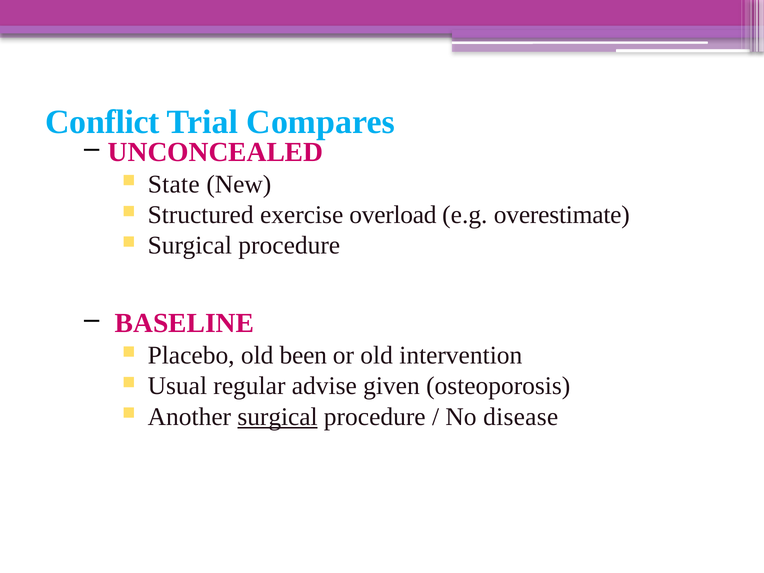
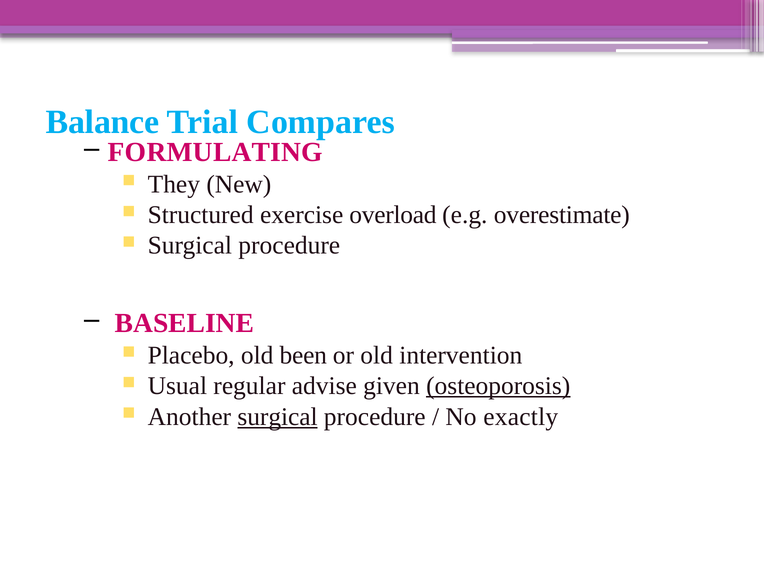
Conflict: Conflict -> Balance (103, 122)
UNCONCEALED: UNCONCEALED -> FORMULATING (215, 152)
State: State -> They (174, 184)
osteoporosis underline: none -> present (498, 386)
disease: disease -> exactly (521, 417)
